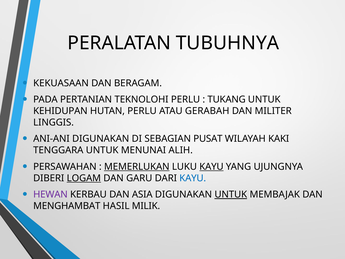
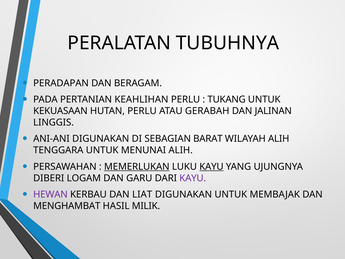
KEKUASAAN: KEKUASAAN -> PERADAPAN (61, 83)
TEKNOLOHI: TEKNOLOHI -> KEAHLIHAN (141, 99)
KEHIDUPAN: KEHIDUPAN -> KEKUASAAN (60, 111)
MILITER: MILITER -> JALINAN (273, 111)
PUSAT: PUSAT -> BARAT (208, 139)
WILAYAH KAKI: KAKI -> ALIH (279, 139)
LOGAM underline: present -> none (84, 178)
KAYU colour: blue -> purple (193, 178)
ASIA: ASIA -> LIAT (142, 194)
UNTUK underline: present -> none (231, 194)
